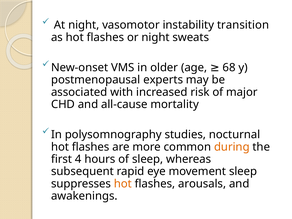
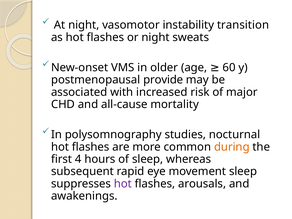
68: 68 -> 60 (229, 68)
experts: experts -> provide (163, 80)
hot colour: orange -> purple (123, 184)
